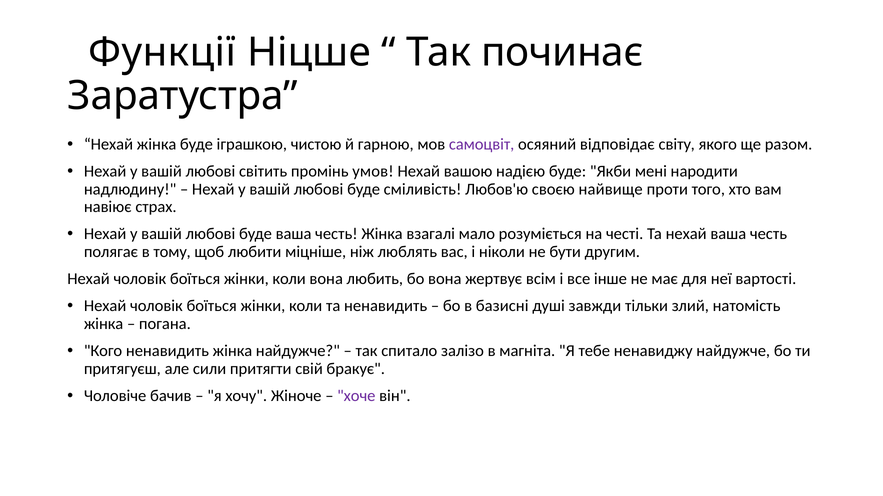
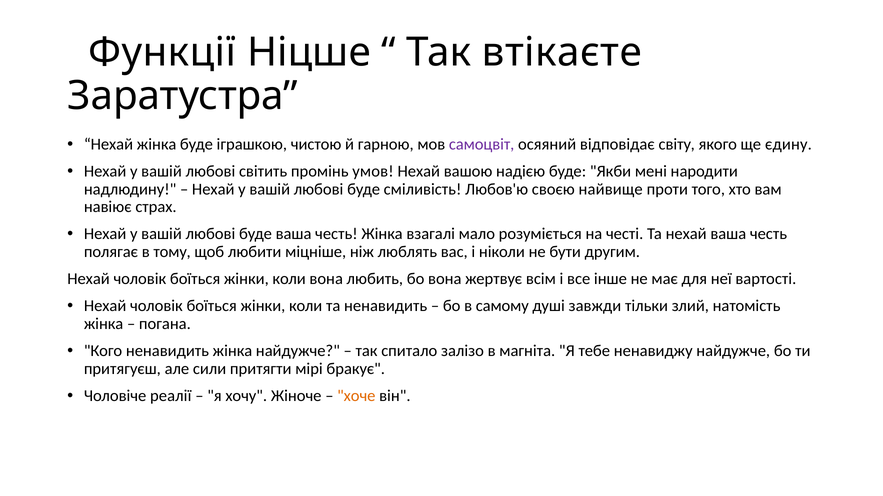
починає: починає -> втікаєте (562, 52)
разом: разом -> єдину (788, 144)
базисні: базисні -> самому (502, 306)
свій: свій -> мірі (309, 369)
бачив: бачив -> реалії (171, 396)
хоче colour: purple -> orange (356, 396)
